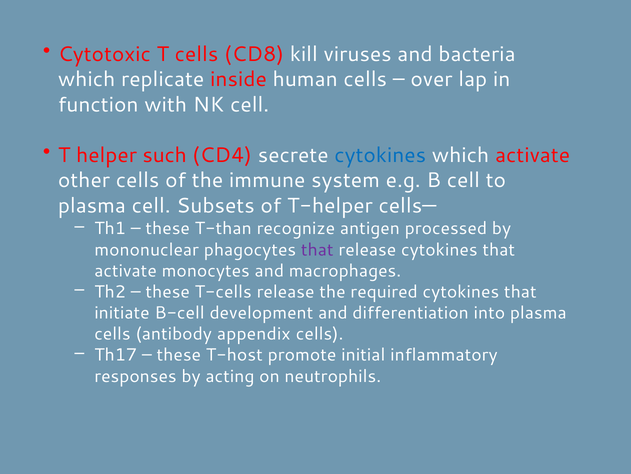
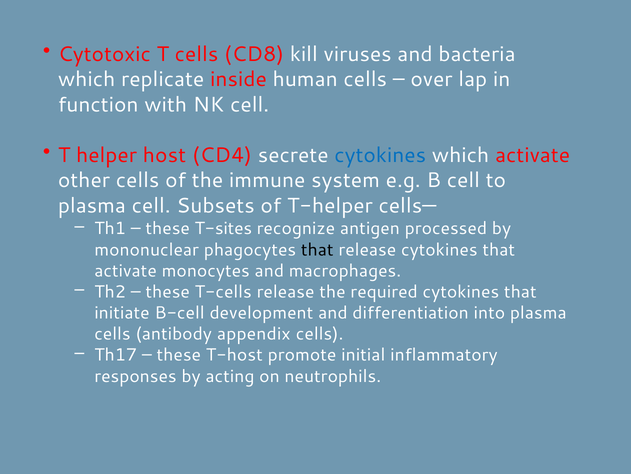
such: such -> host (164, 155)
T-than: T-than -> T-sites (223, 228)
that colour: purple -> black (317, 249)
